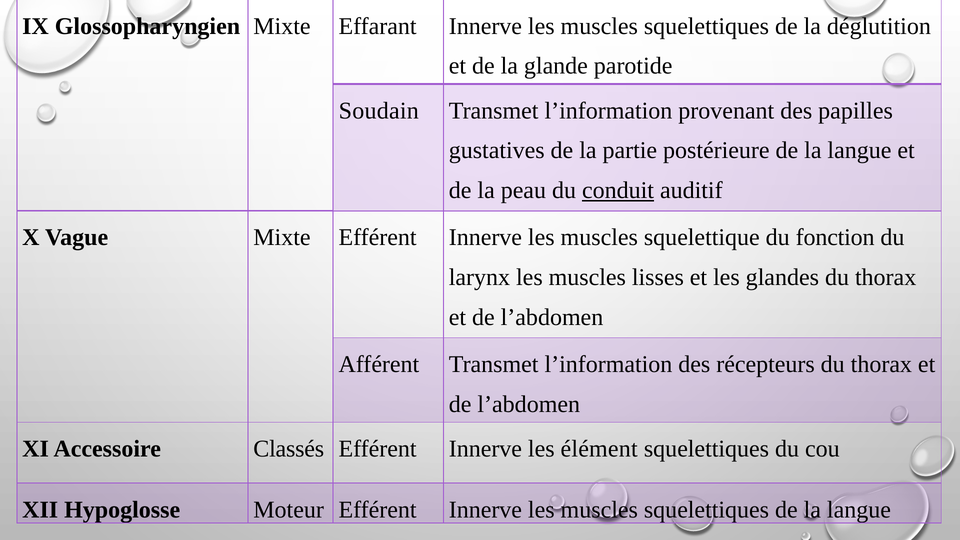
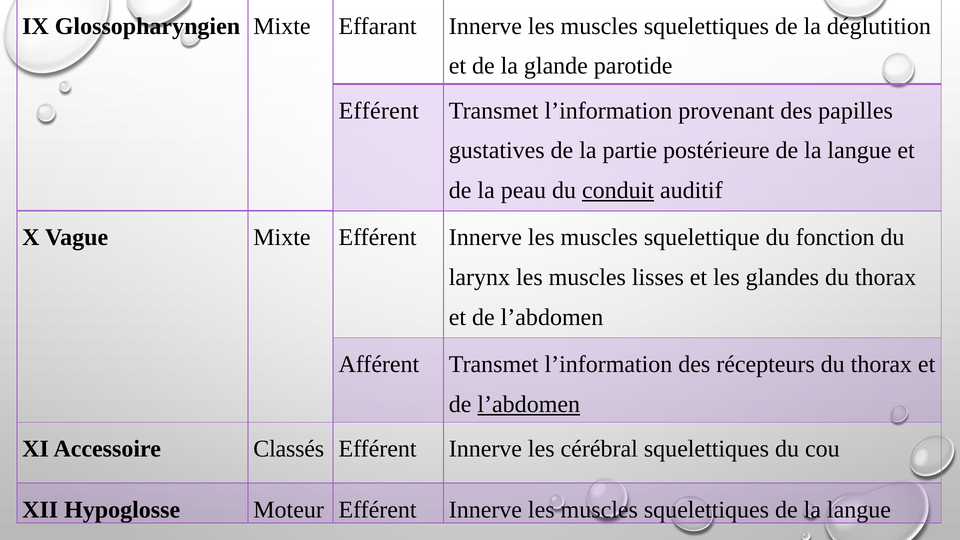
Soudain: Soudain -> Efférent (379, 111)
l’abdomen underline: none -> present (529, 404)
élément: élément -> cérébral (599, 449)
